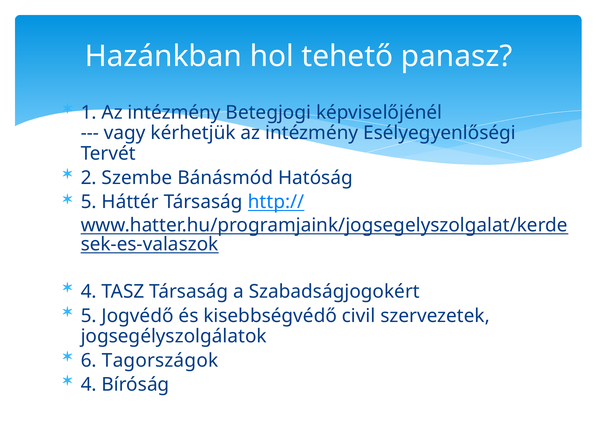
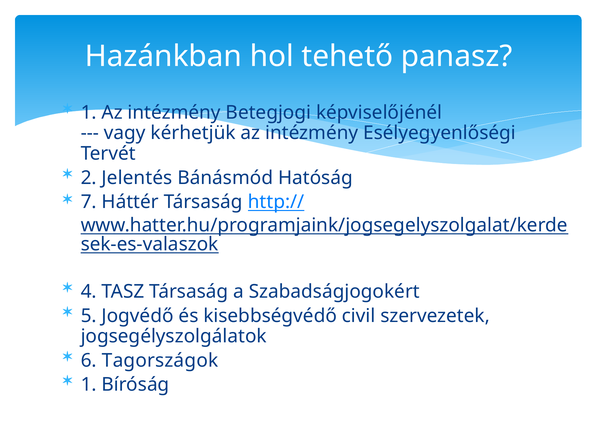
Szembe: Szembe -> Jelentés (137, 178)
5: 5 -> 7 (89, 202)
4: 4 -> 1 (89, 385)
